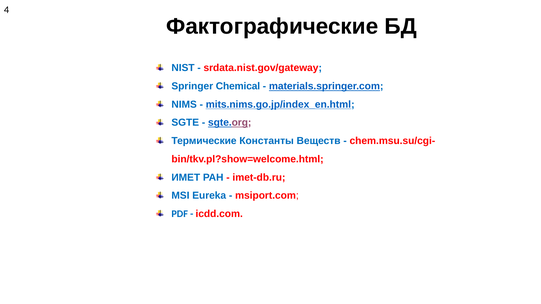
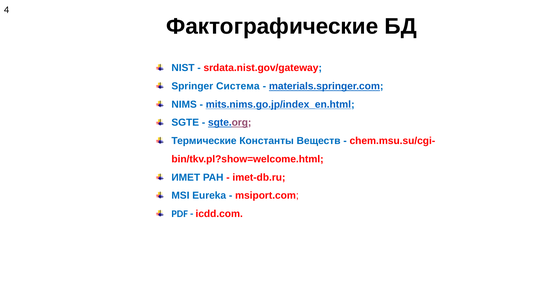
Chemical: Chemical -> Система (238, 86)
